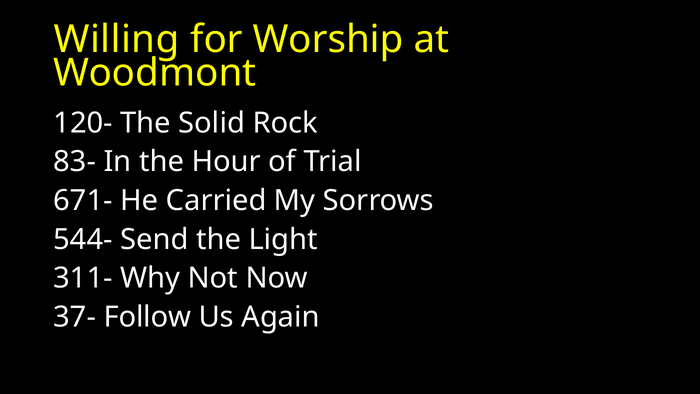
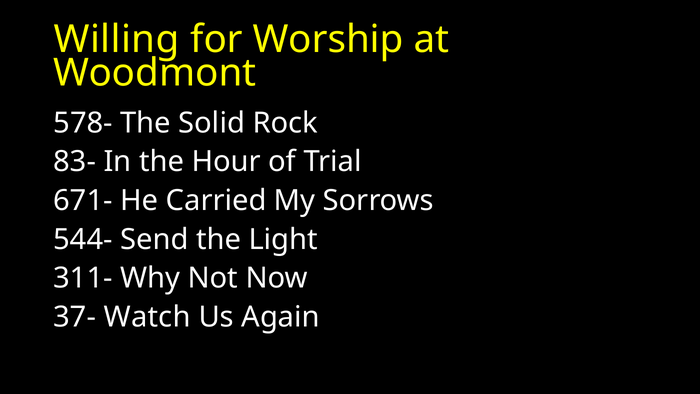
120-: 120- -> 578- (83, 123)
Follow: Follow -> Watch (147, 317)
